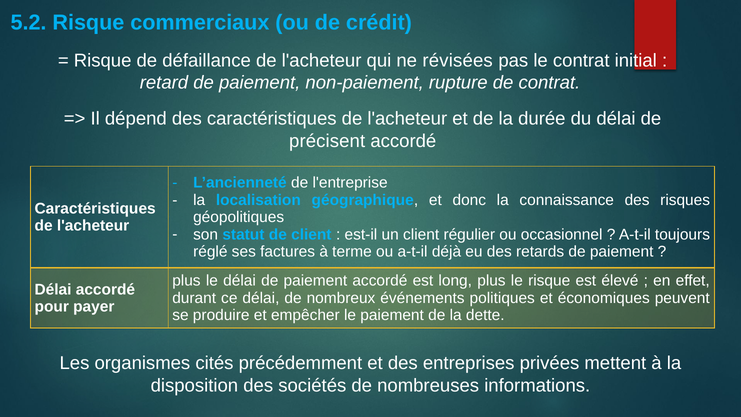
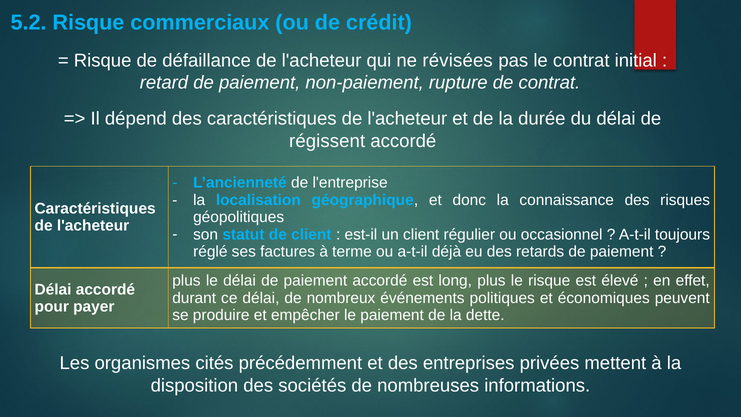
précisent: précisent -> régissent (327, 141)
